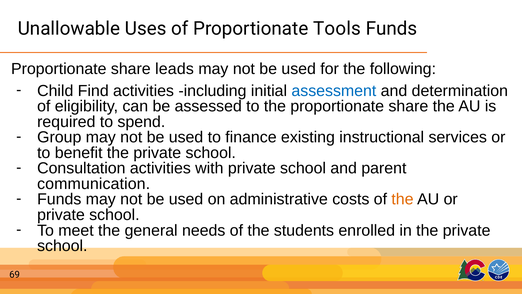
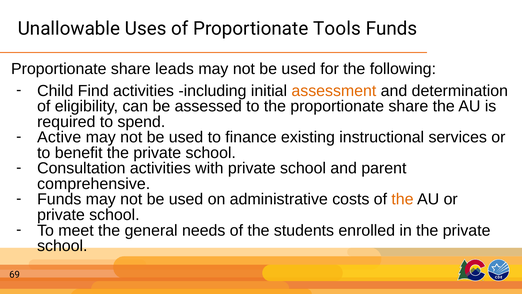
assessment colour: blue -> orange (334, 91)
Group: Group -> Active (59, 137)
communication: communication -> comprehensive (94, 184)
